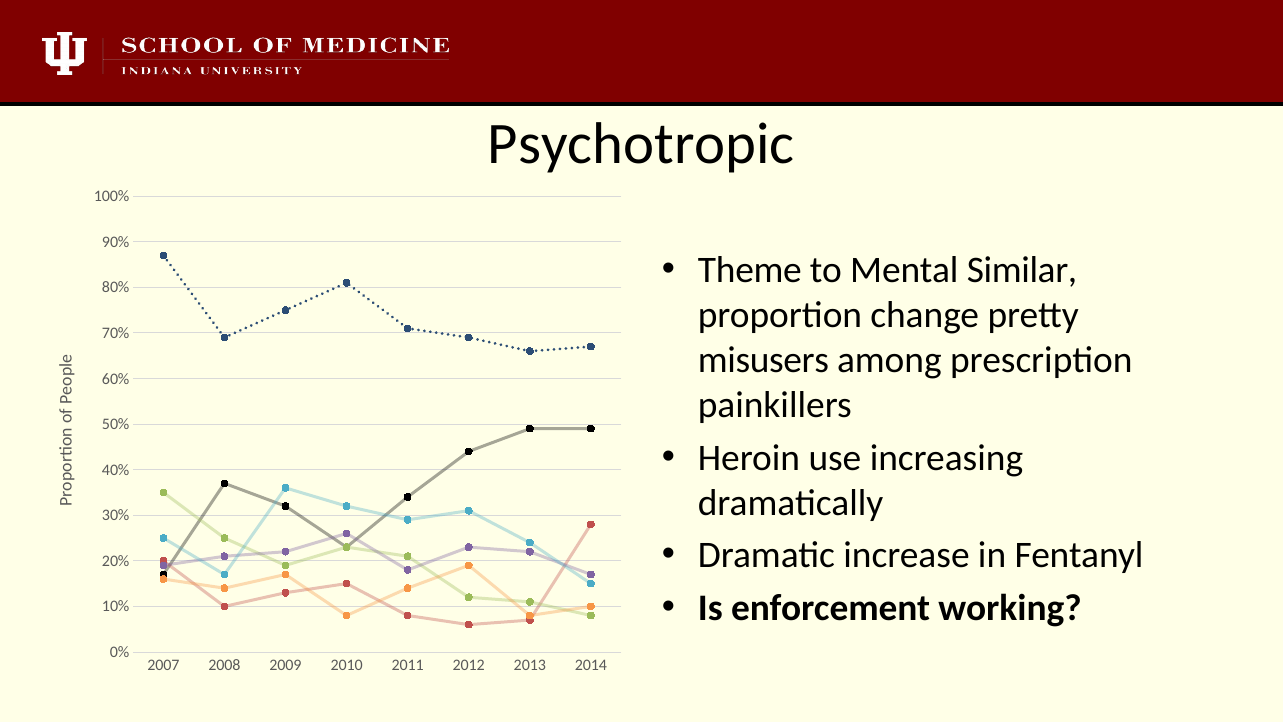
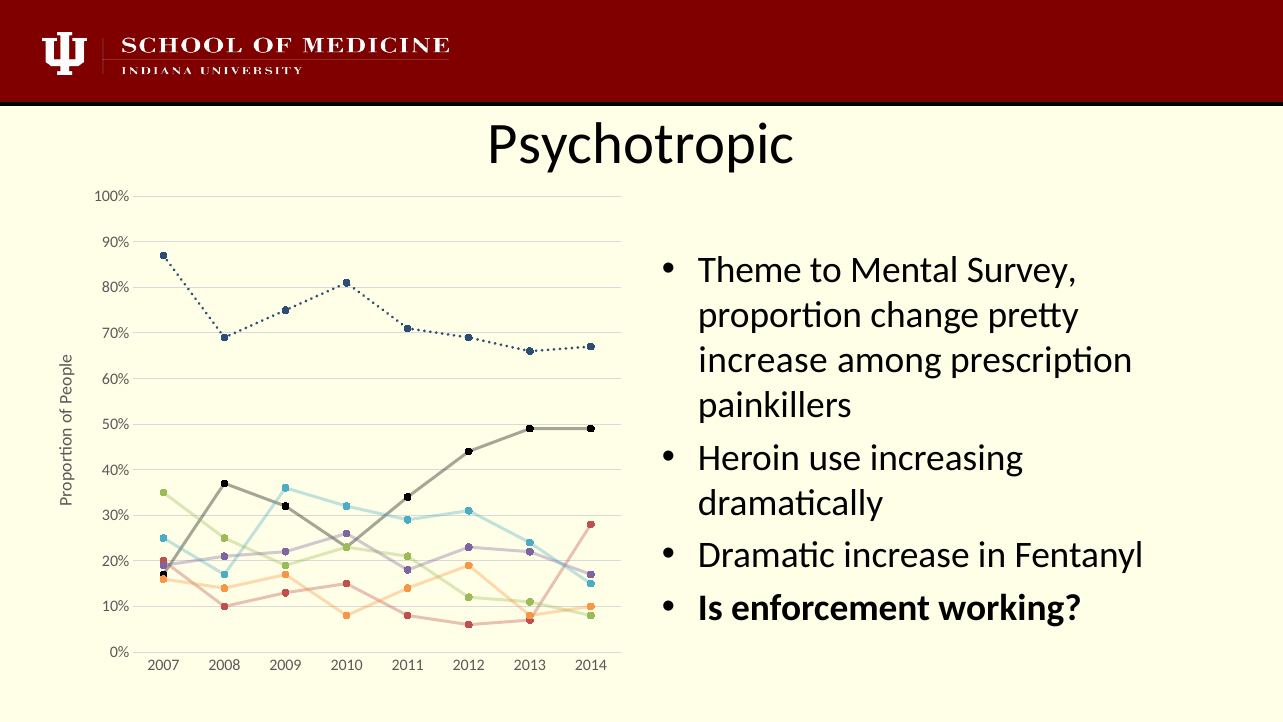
Similar: Similar -> Survey (1022, 270)
misusers: misusers -> increase (763, 360)
